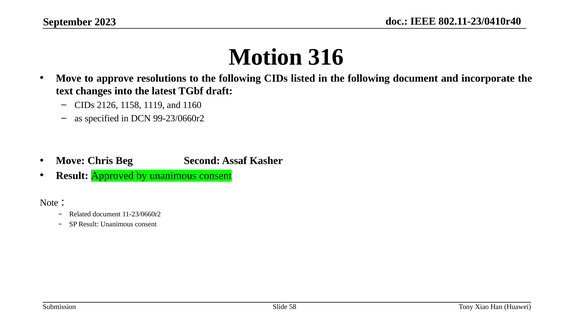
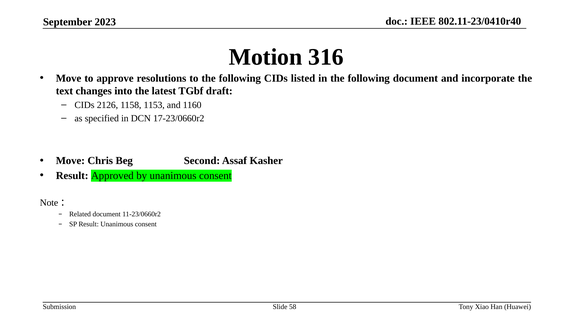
1119: 1119 -> 1153 (154, 105)
99-23/0660r2: 99-23/0660r2 -> 17-23/0660r2 (179, 118)
